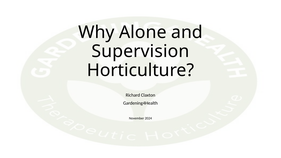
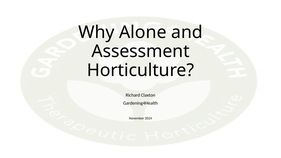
Supervision: Supervision -> Assessment (140, 51)
